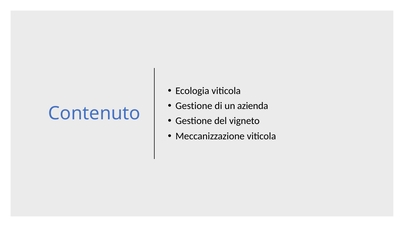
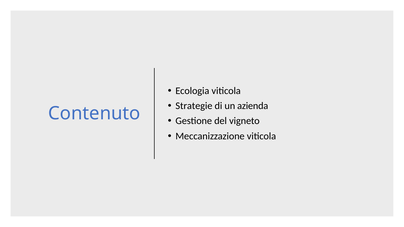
Gestione: Gestione -> Strategie (194, 106)
